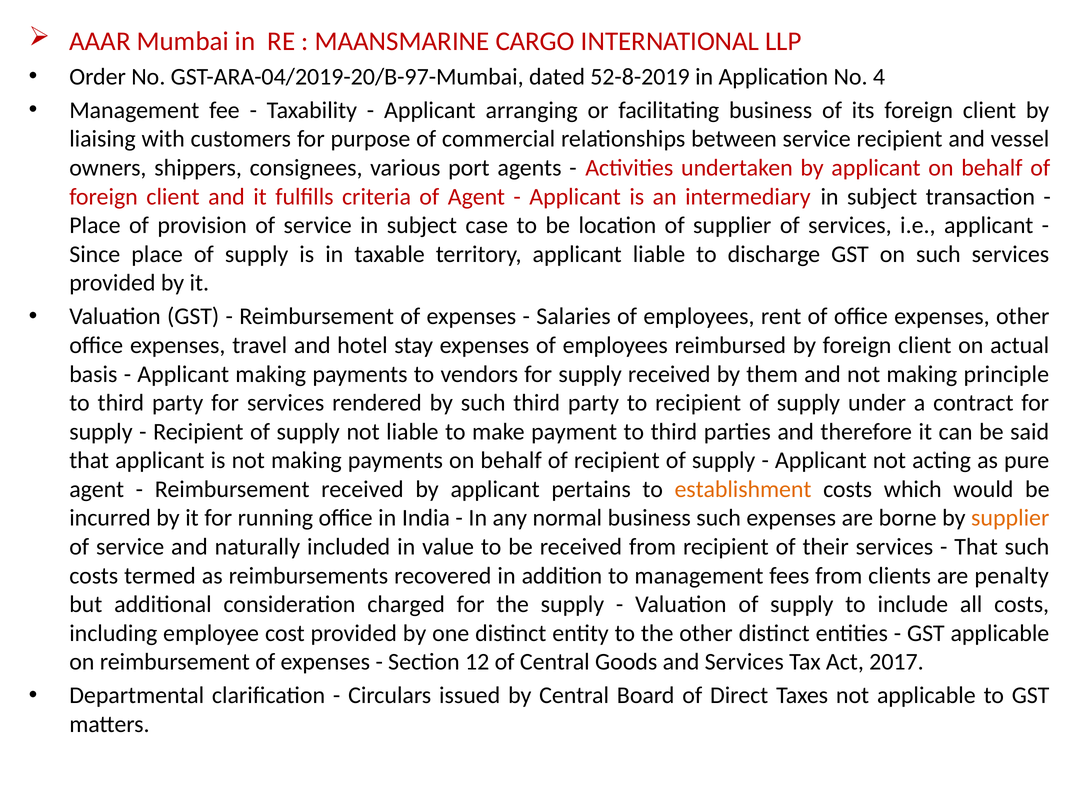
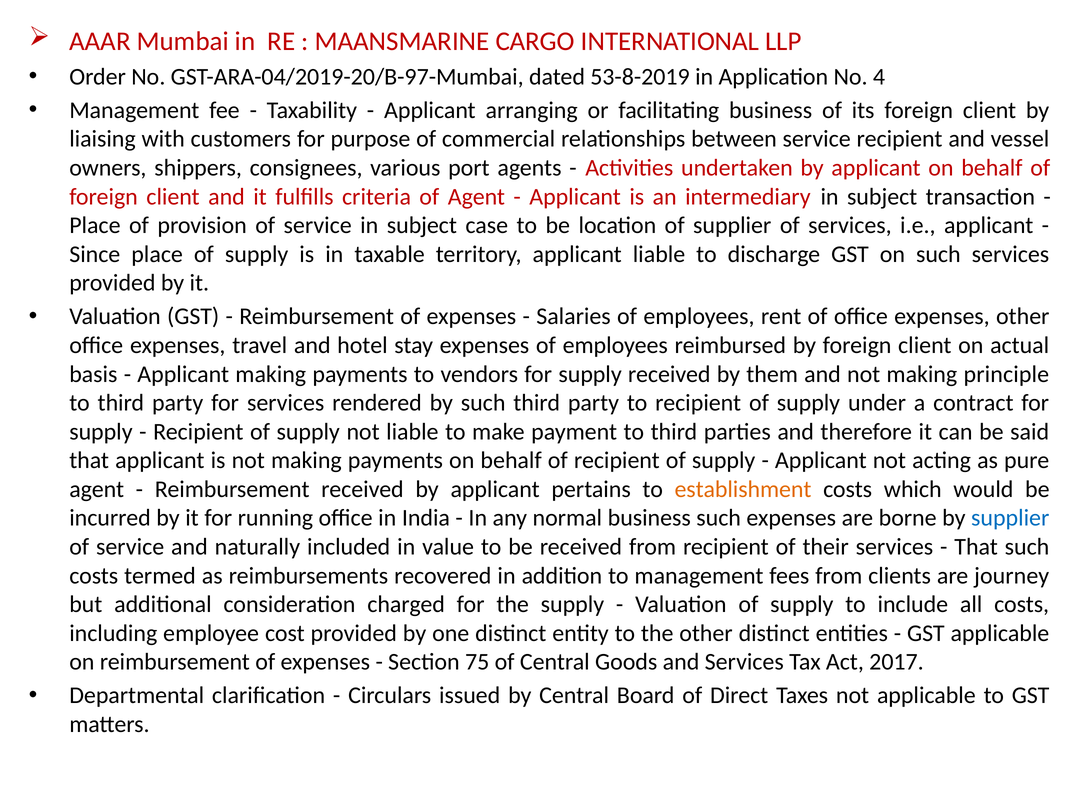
52-8-2019: 52-8-2019 -> 53-8-2019 (640, 77)
supplier colour: orange -> blue (1010, 518)
penalty: penalty -> journey (1012, 576)
12: 12 -> 75 (477, 662)
